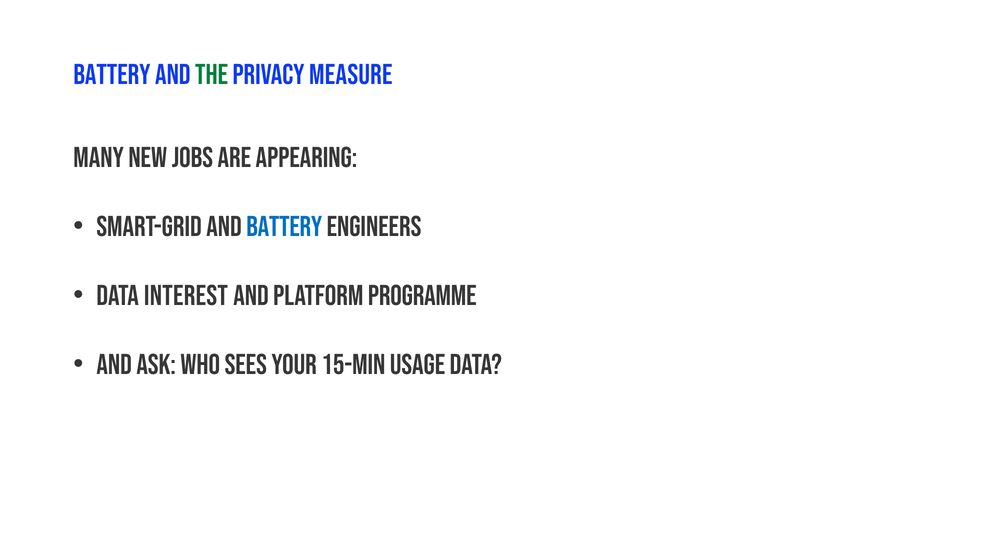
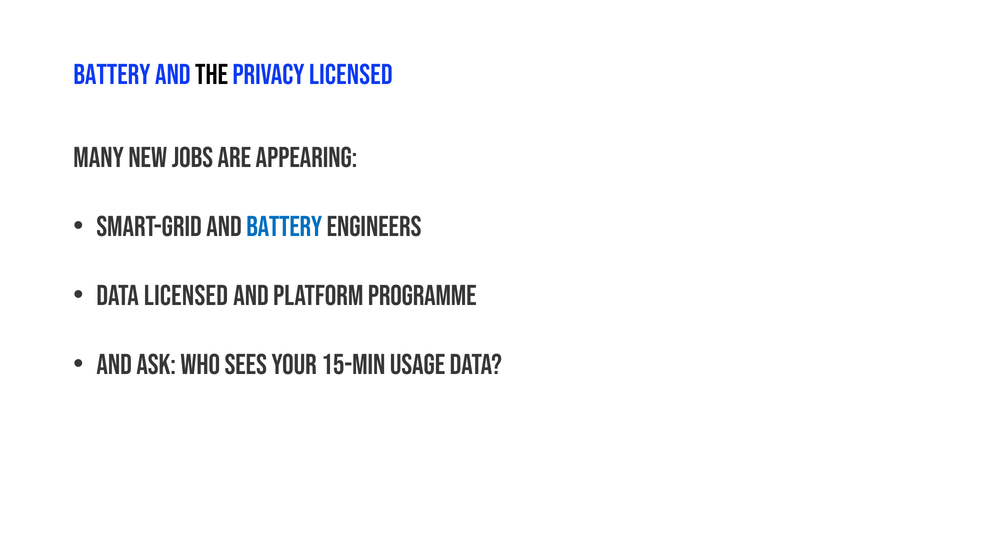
the colour: green -> black (212, 75)
privacy measure: measure -> licensed (351, 75)
Data interest: interest -> licensed (186, 296)
